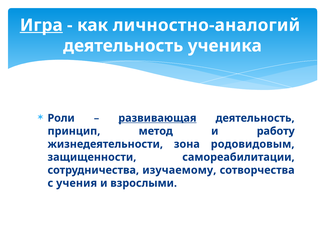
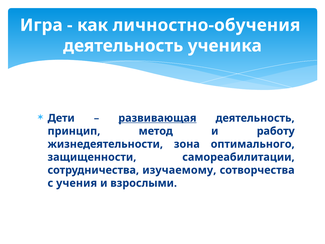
Игра underline: present -> none (41, 25)
личностно-аналогий: личностно-аналогий -> личностно-обучения (206, 25)
Роли: Роли -> Дети (61, 118)
родовидовым: родовидовым -> оптимального (253, 144)
